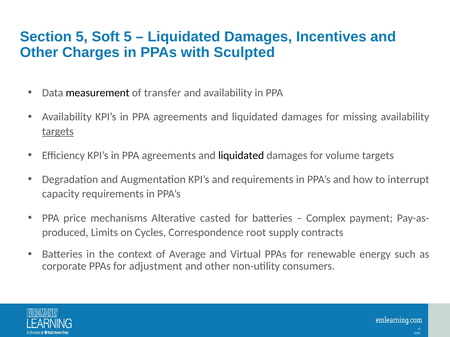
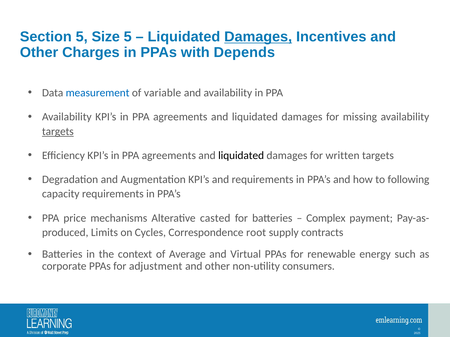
Soft: Soft -> Size (106, 37)
Damages underline: none -> present (258, 37)
Sculpted: Sculpted -> Depends (244, 52)
measurement colour: black -> blue (98, 93)
transfer: transfer -> variable (163, 93)
volume: volume -> written (343, 156)
interrupt: interrupt -> following (408, 180)
